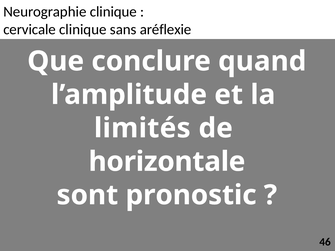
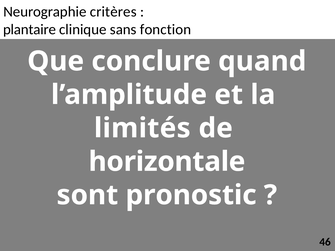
Neurographie clinique: clinique -> critères (113, 12)
cervicale: cervicale -> plantaire (30, 29)
aréflexie: aréflexie -> fonction (166, 29)
